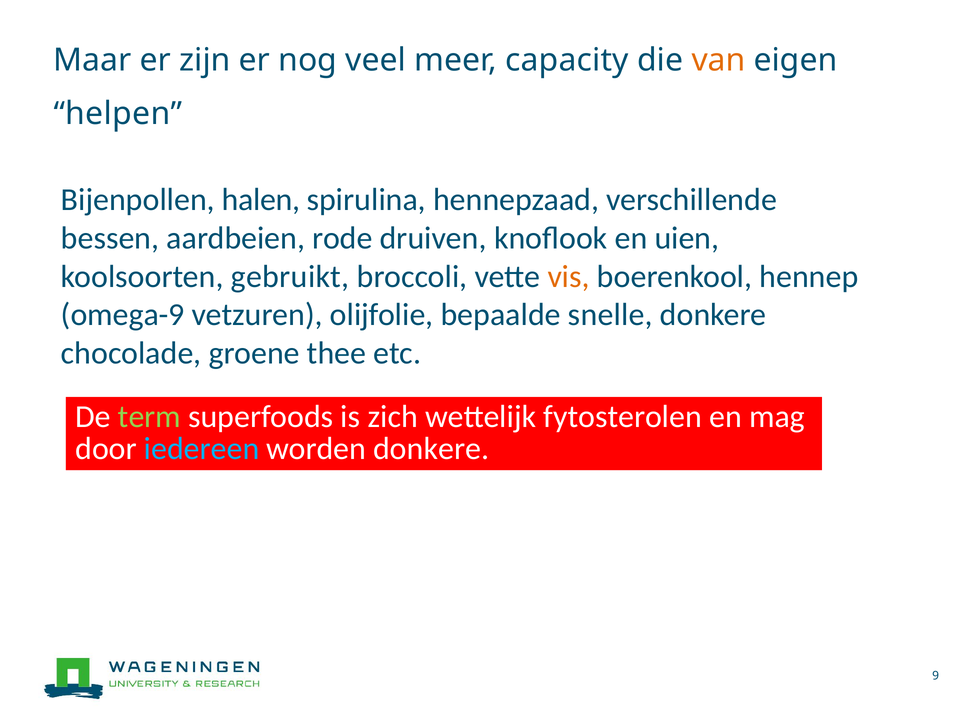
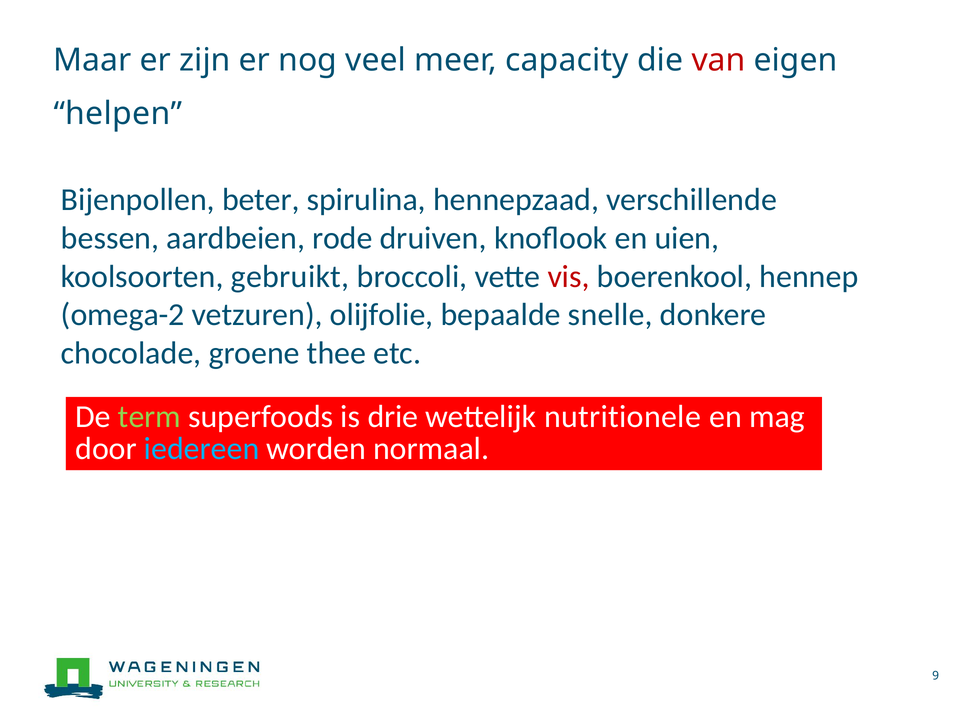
van colour: orange -> red (718, 60)
halen: halen -> beter (261, 200)
vis colour: orange -> red (569, 277)
omega-9: omega-9 -> omega-2 (123, 315)
zich: zich -> drie (393, 417)
fytosterolen: fytosterolen -> nutritionele (623, 417)
worden donkere: donkere -> normaal (431, 449)
